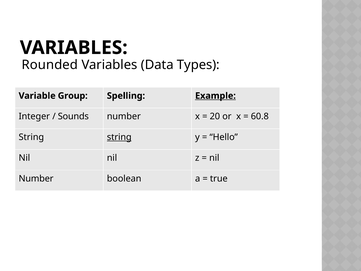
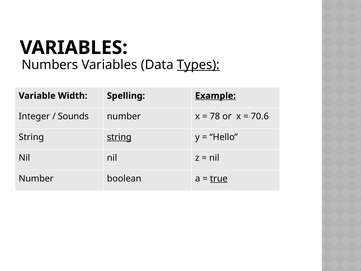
Rounded: Rounded -> Numbers (50, 65)
Types underline: none -> present (198, 65)
Group: Group -> Width (73, 96)
20: 20 -> 78 (215, 116)
60.8: 60.8 -> 70.6 (260, 116)
true underline: none -> present (219, 178)
